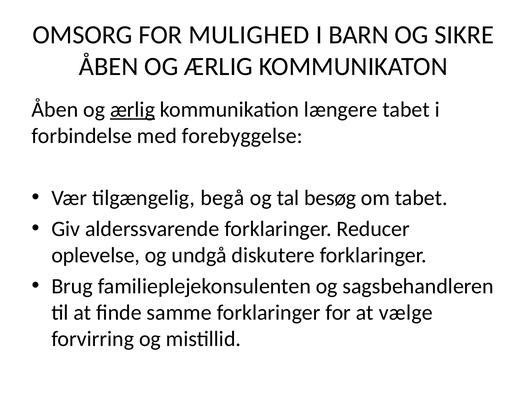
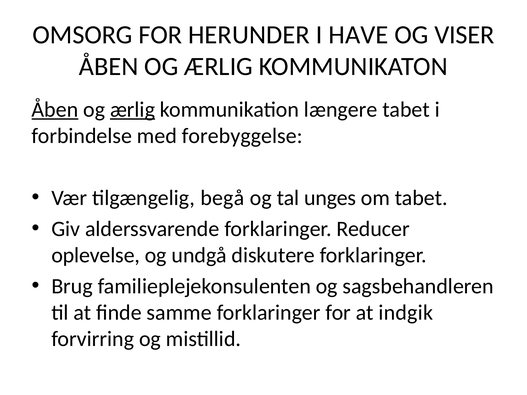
MULIGHED: MULIGHED -> HERUNDER (249, 35)
BARN: BARN -> HAVE (358, 35)
SIKRE: SIKRE -> VISER (464, 35)
Åben underline: none -> present (55, 110)
besøg: besøg -> unges (330, 198)
vælge: vælge -> indgik (406, 313)
